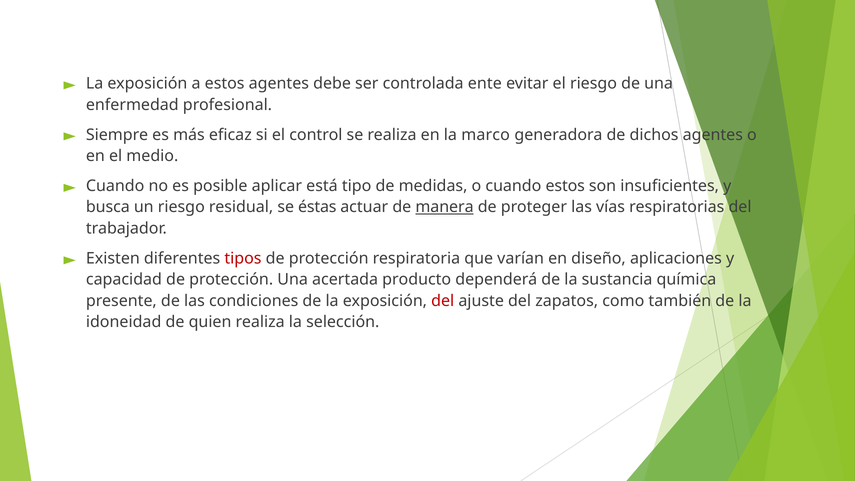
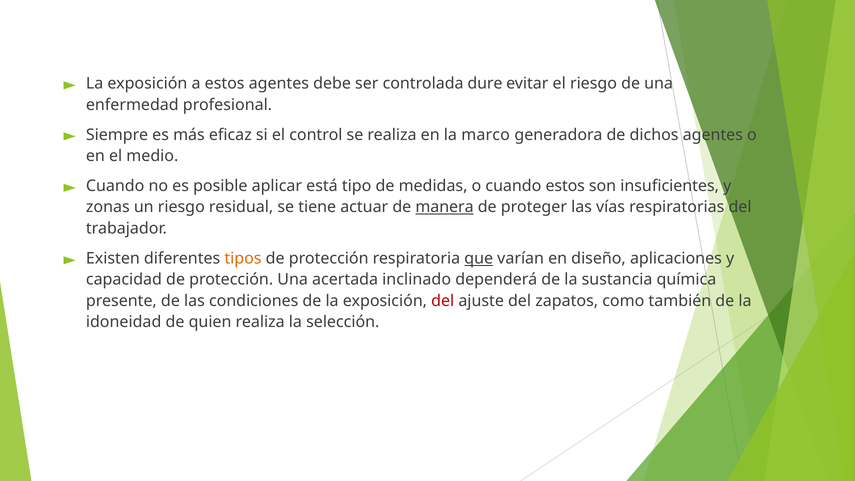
ente: ente -> dure (485, 84)
busca: busca -> zonas (108, 207)
éstas: éstas -> tiene (317, 207)
tipos colour: red -> orange (243, 258)
que underline: none -> present (479, 258)
producto: producto -> inclinado (417, 280)
